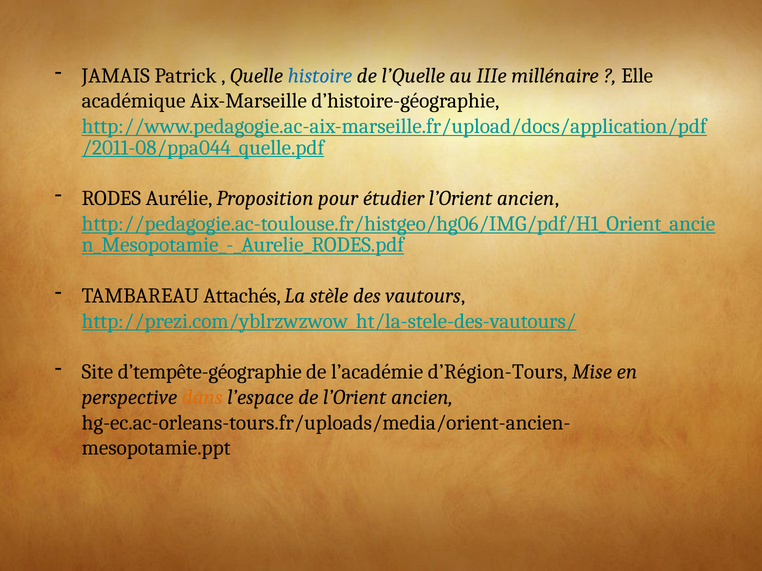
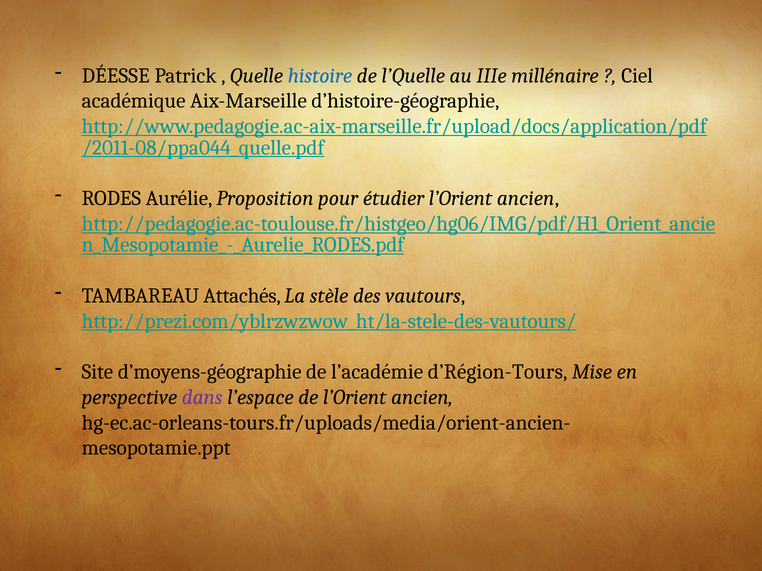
JAMAIS: JAMAIS -> DÉESSE (116, 76)
Elle: Elle -> Ciel (637, 76)
d’tempête-géographie: d’tempête-géographie -> d’moyens-géographie (210, 372)
dans colour: orange -> purple (202, 398)
